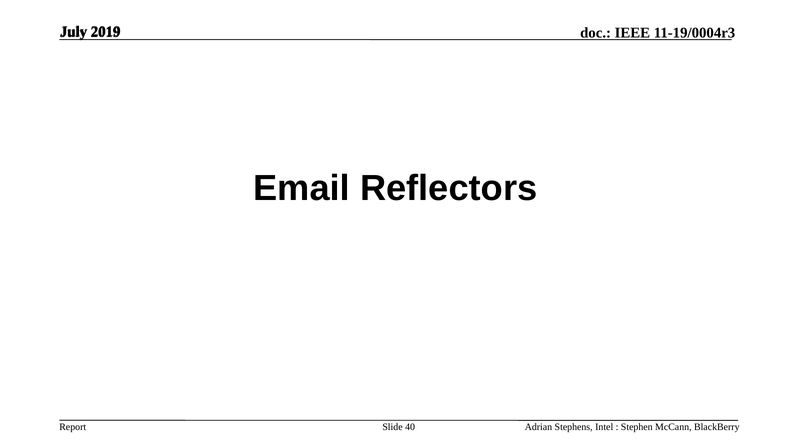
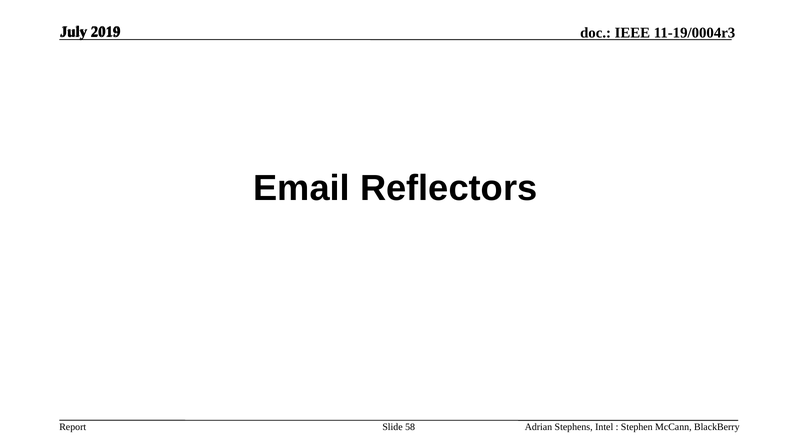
40: 40 -> 58 (410, 427)
